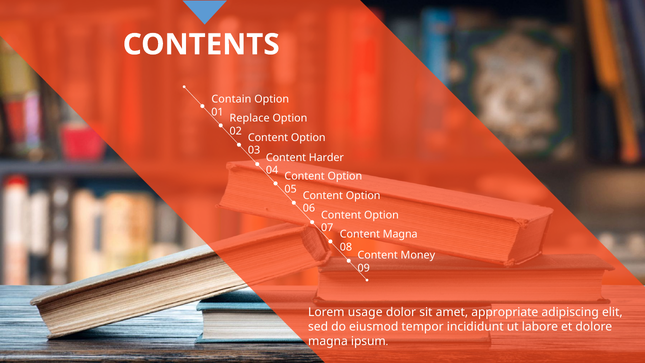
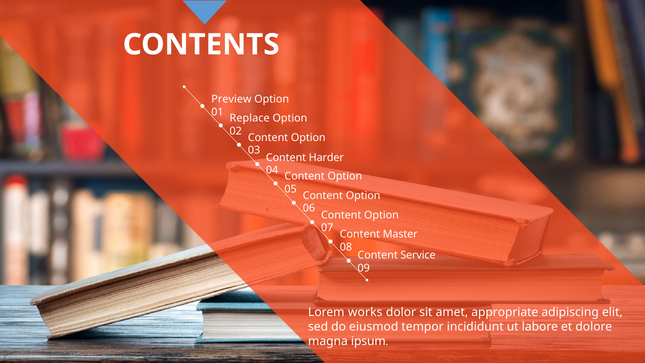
Contain: Contain -> Preview (231, 99)
Content Magna: Magna -> Master (400, 234)
Money: Money -> Service (418, 255)
usage: usage -> works (365, 312)
